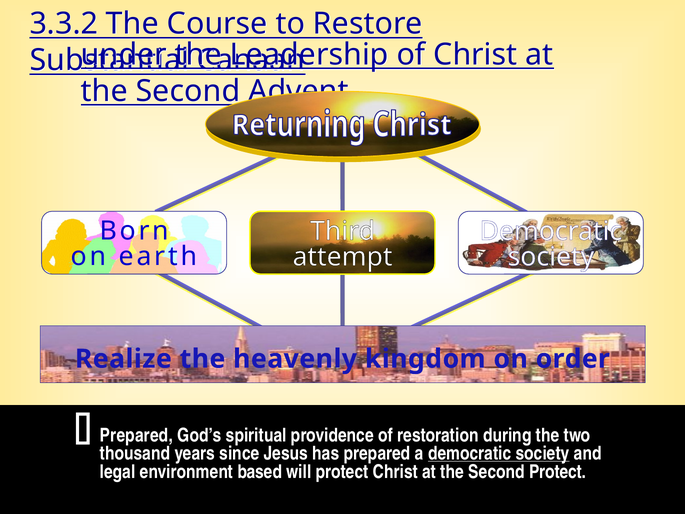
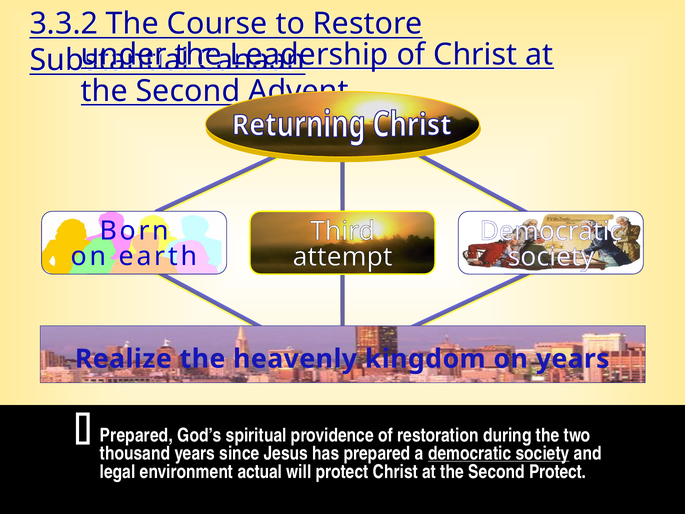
on order: order -> years (573, 359)
based: based -> actual (260, 472)
